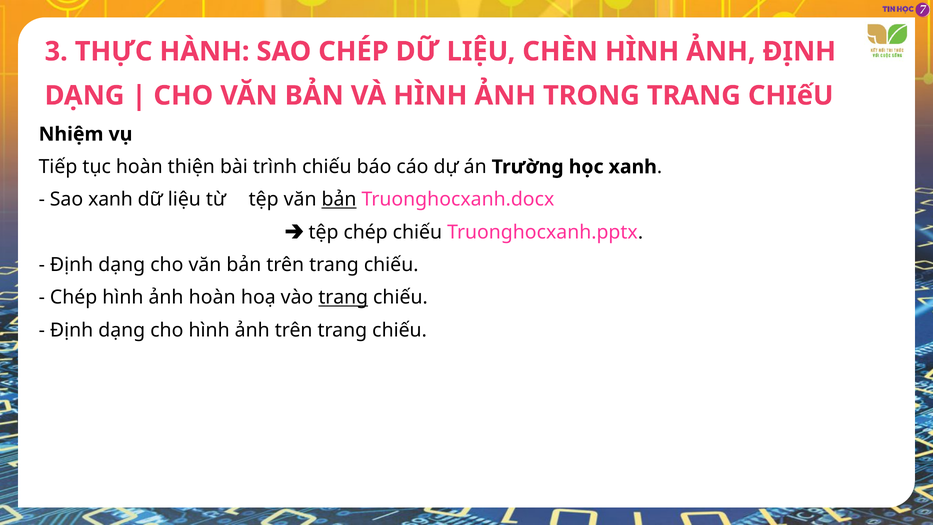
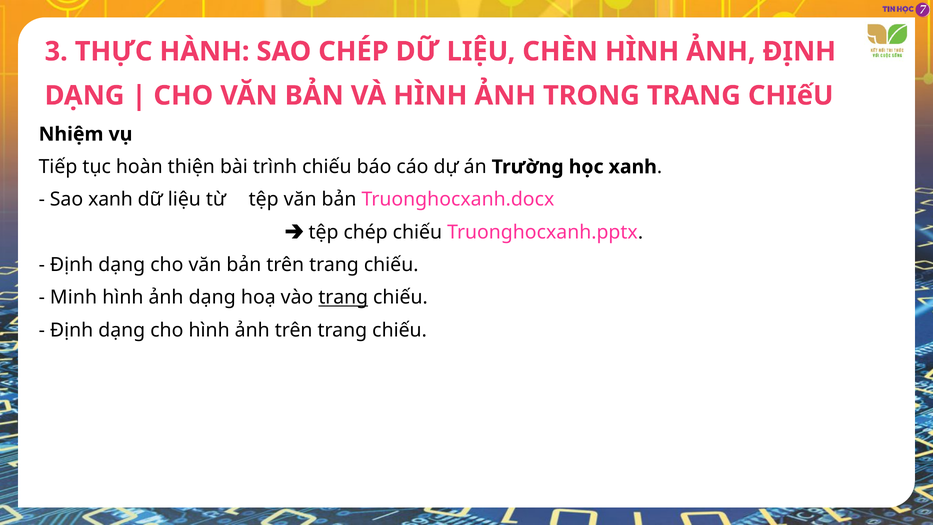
bản underline: present -> none (339, 199)
Chép: Chép -> Minh (74, 297)
ảnh hoàn: hoàn -> dạng (212, 297)
